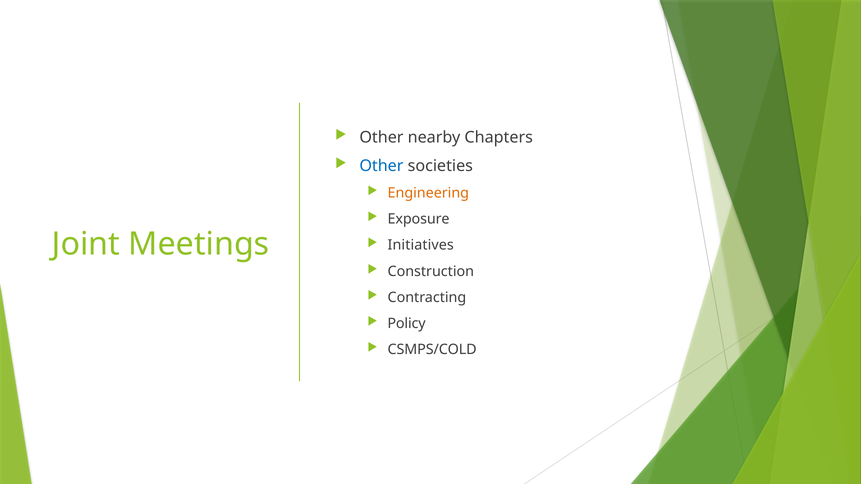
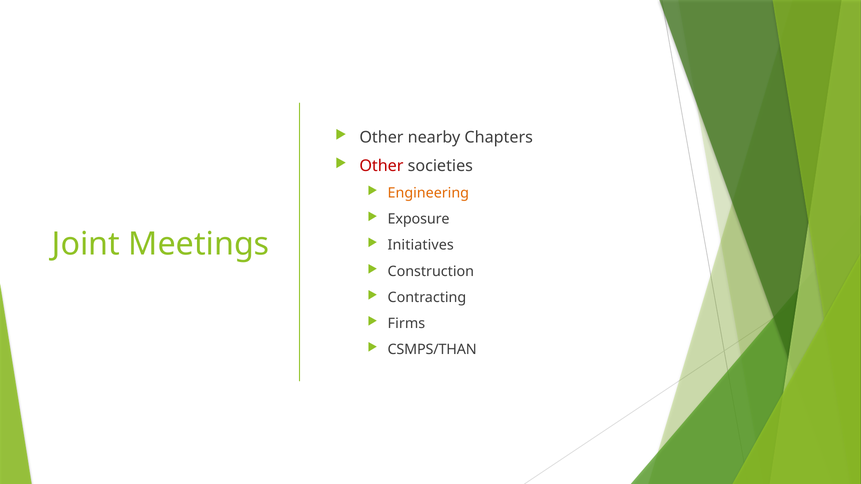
Other colour: blue -> red (381, 166)
Policy: Policy -> Firms (406, 324)
CSMPS/COLD: CSMPS/COLD -> CSMPS/THAN (432, 350)
